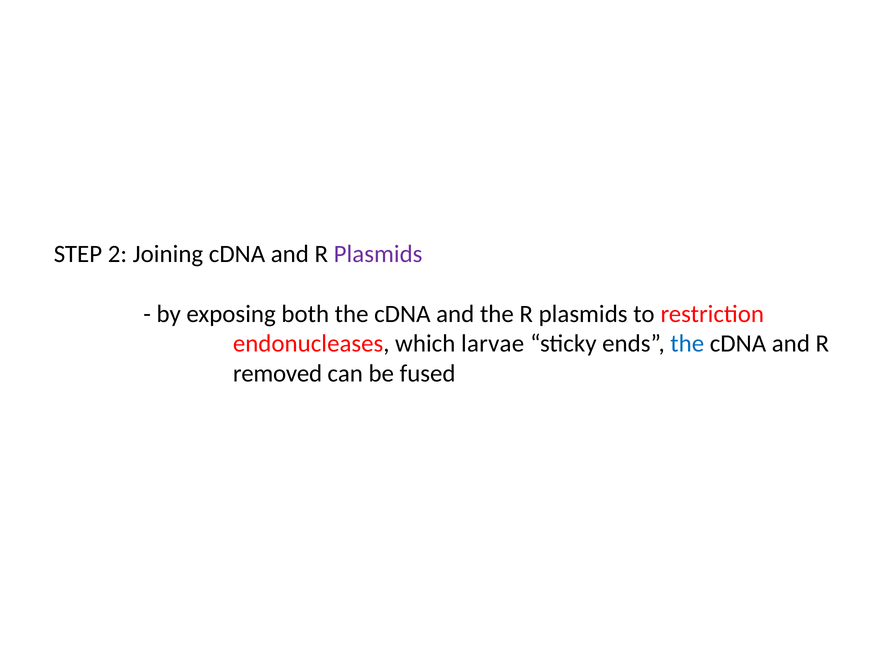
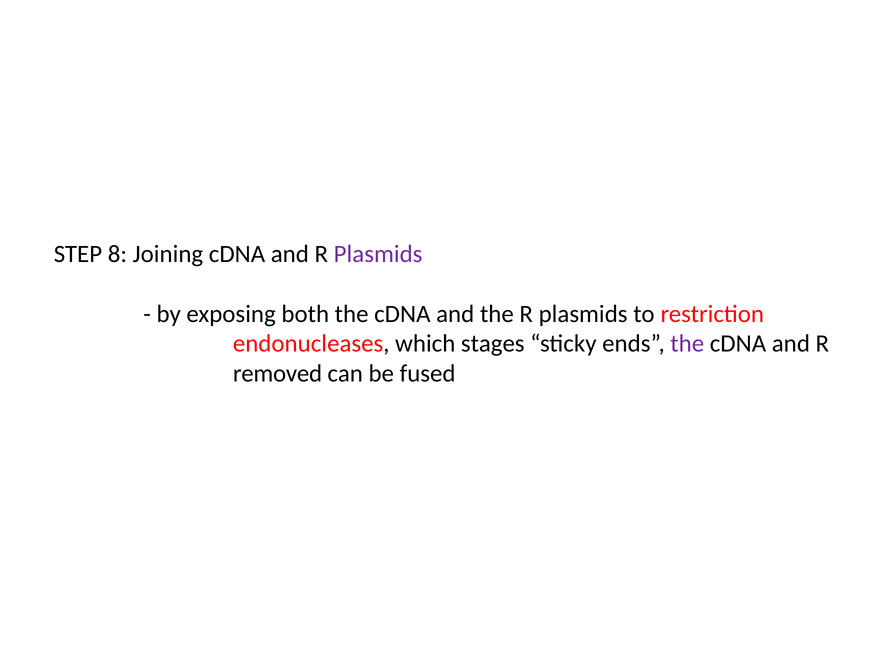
2: 2 -> 8 (117, 254)
larvae: larvae -> stages (493, 344)
the colour: blue -> purple (687, 344)
